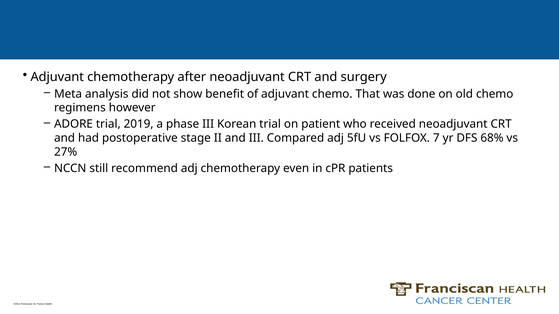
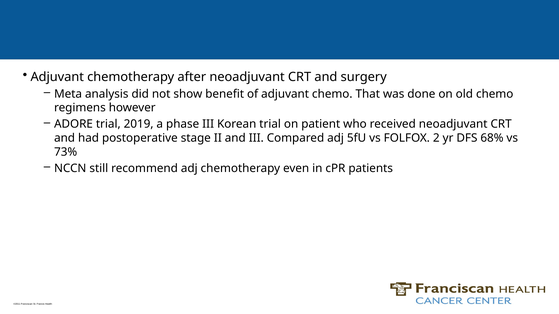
7: 7 -> 2 (436, 138)
27%: 27% -> 73% (66, 152)
